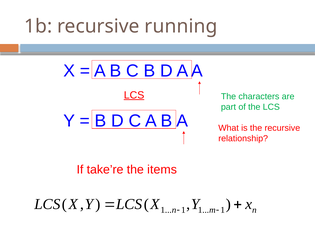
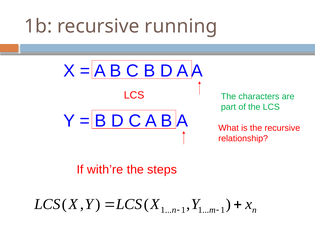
LCS underline: present -> none (134, 95)
take’re: take’re -> with’re (105, 170)
items: items -> steps (162, 170)
